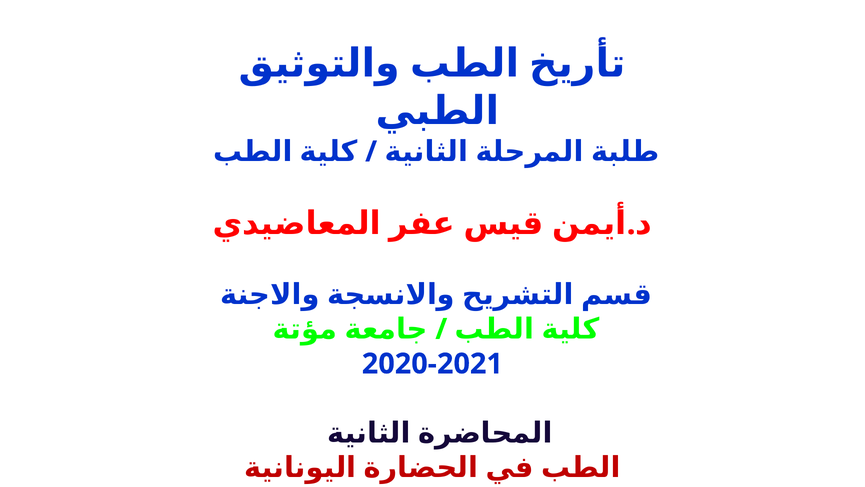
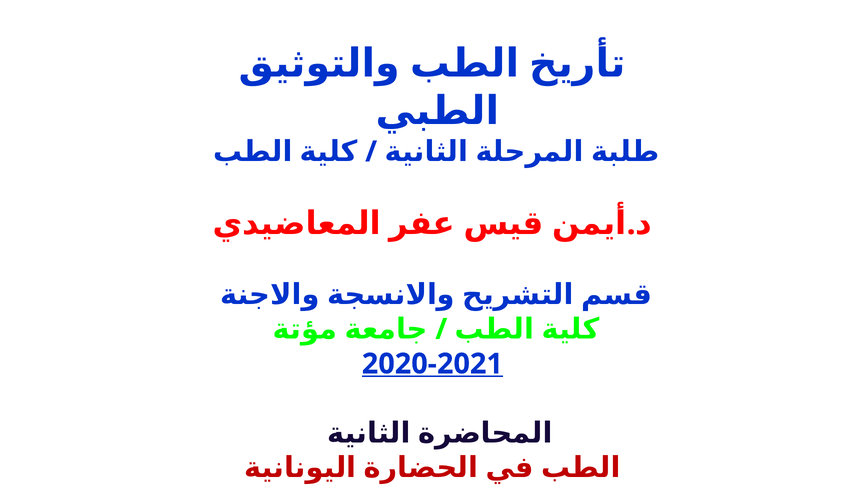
2020-2021 underline: none -> present (432, 364)
